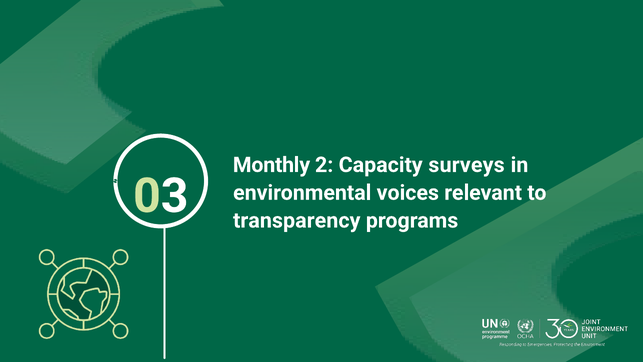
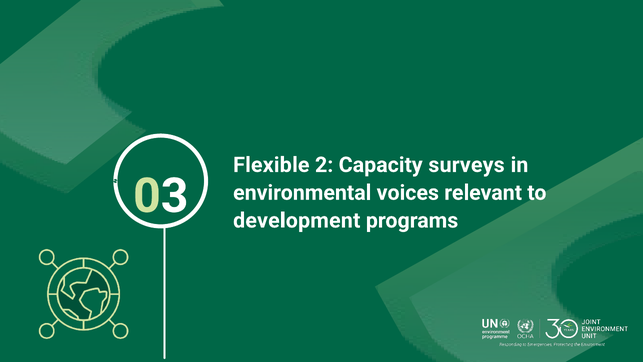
Monthly: Monthly -> Flexible (271, 165)
transparency: transparency -> development (297, 220)
